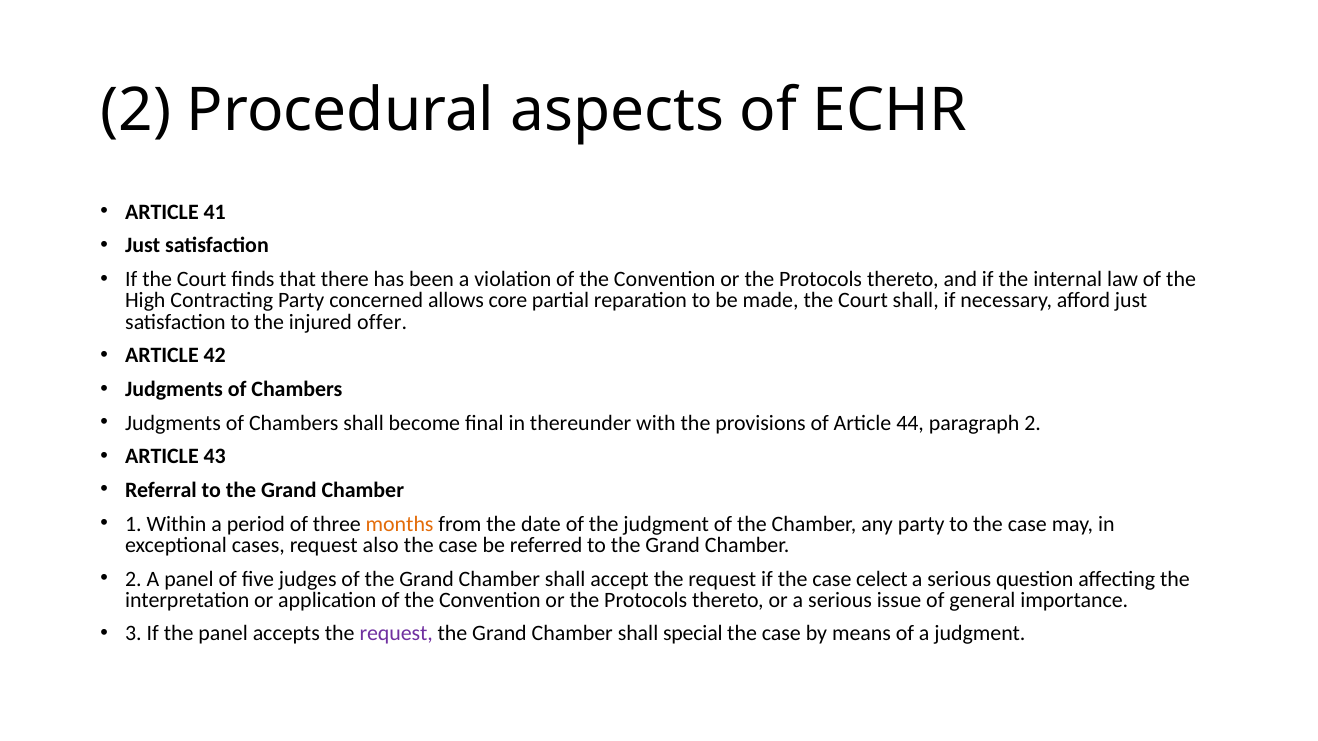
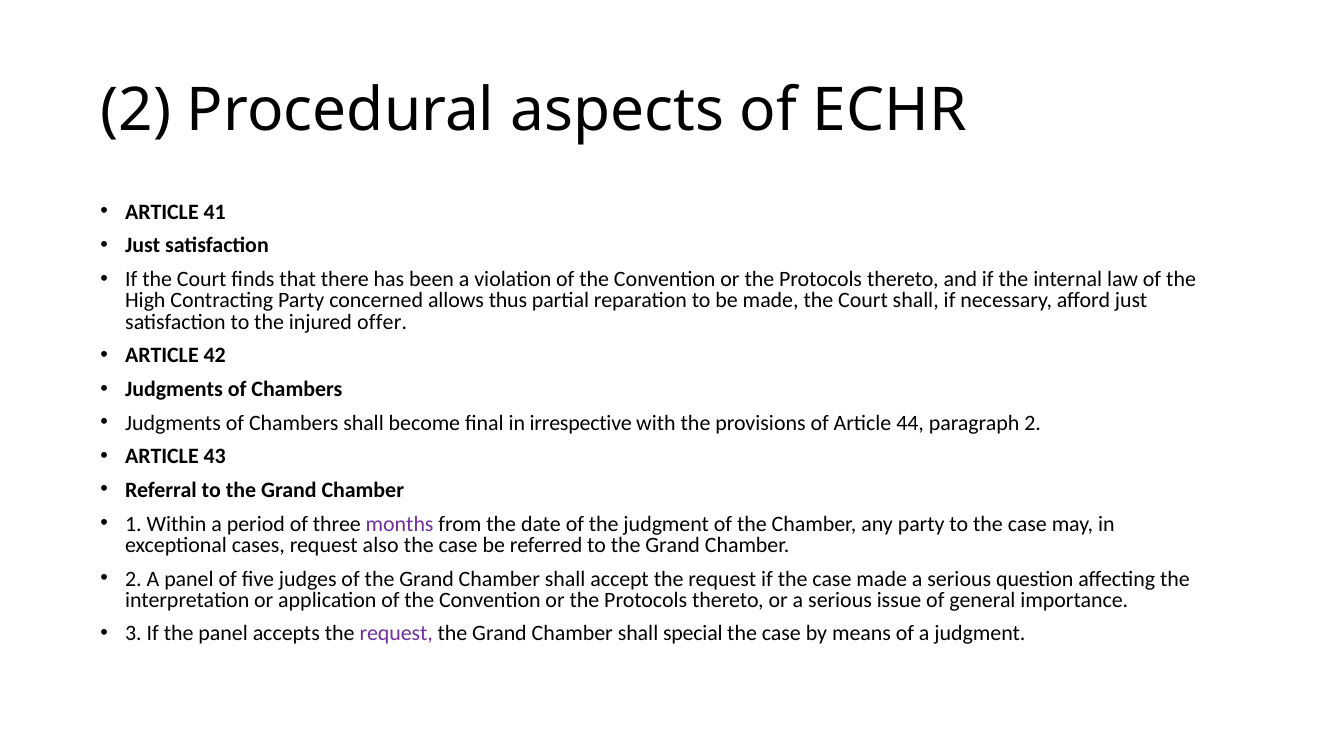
core: core -> thus (508, 301)
thereunder: thereunder -> irrespective (581, 423)
months colour: orange -> purple (400, 524)
case celect: celect -> made (882, 579)
